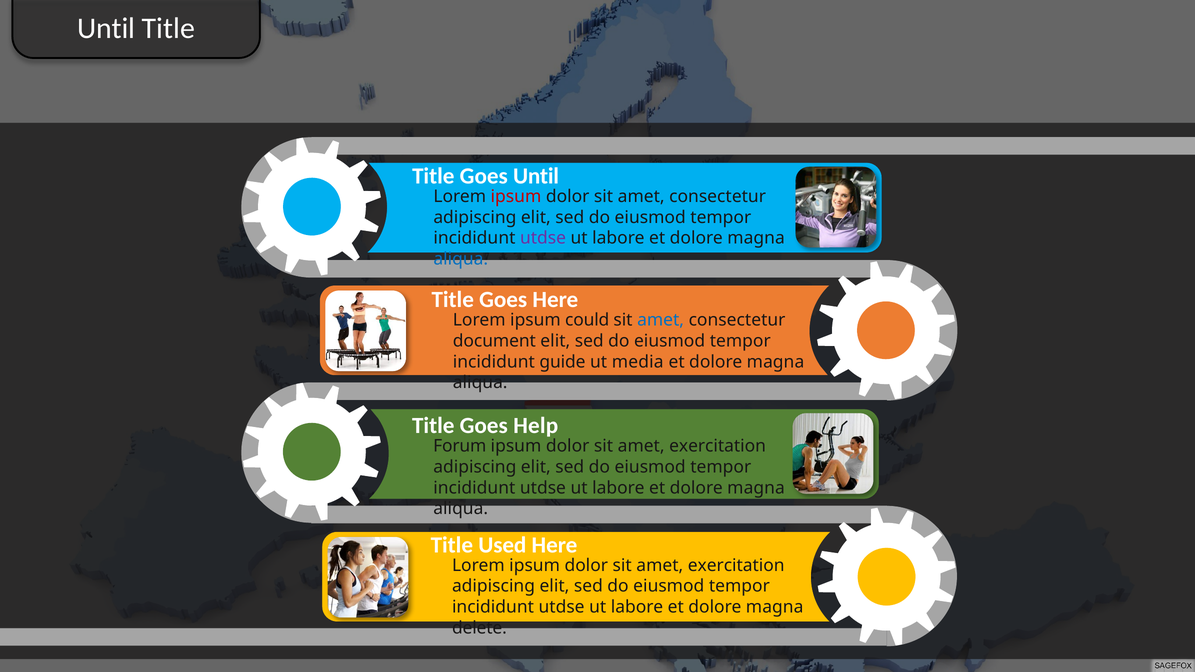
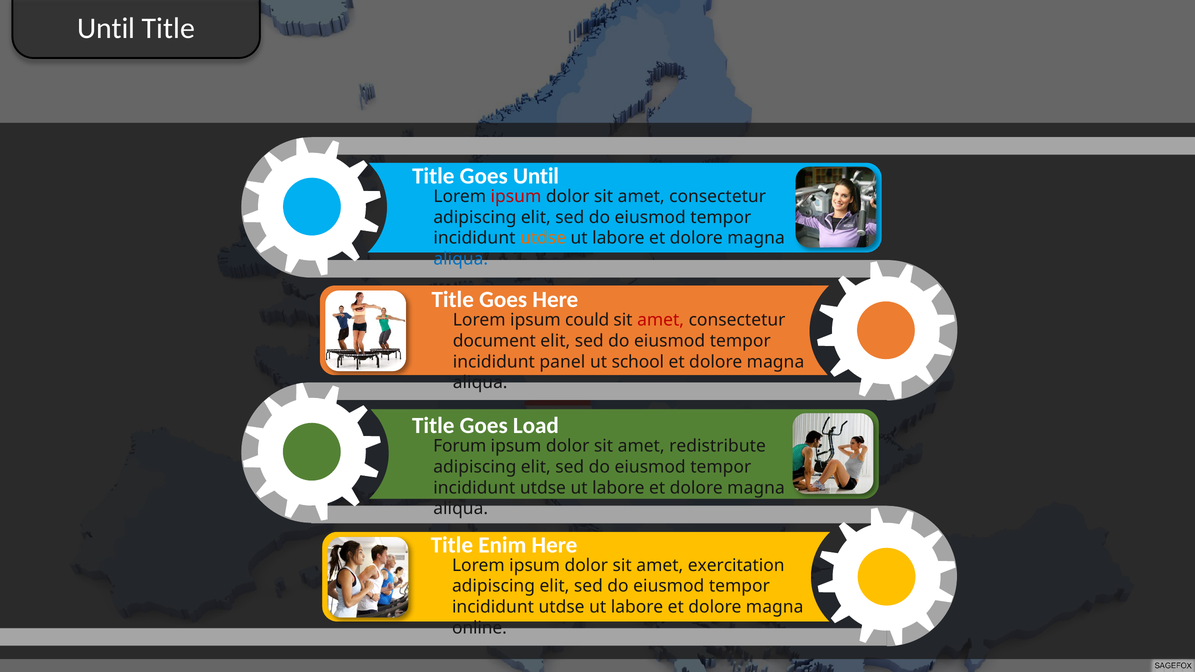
utdse colour: purple -> orange (543, 238)
amet colour: blue -> red (661, 320)
guide: guide -> panel (562, 362)
media: media -> school (638, 362)
Help: Help -> Load (536, 426)
exercitation: exercitation -> redistribute (718, 446)
Used: Used -> Enim (502, 545)
delete: delete -> online (479, 628)
